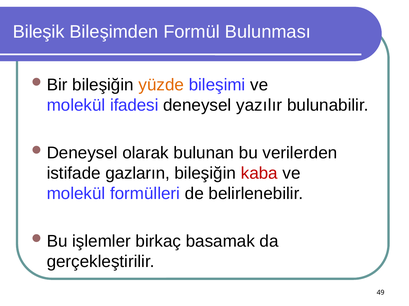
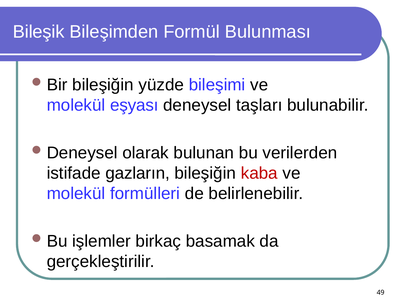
yüzde colour: orange -> black (161, 85)
ifadesi: ifadesi -> eşyası (134, 105)
yazılır: yazılır -> taşları (259, 105)
